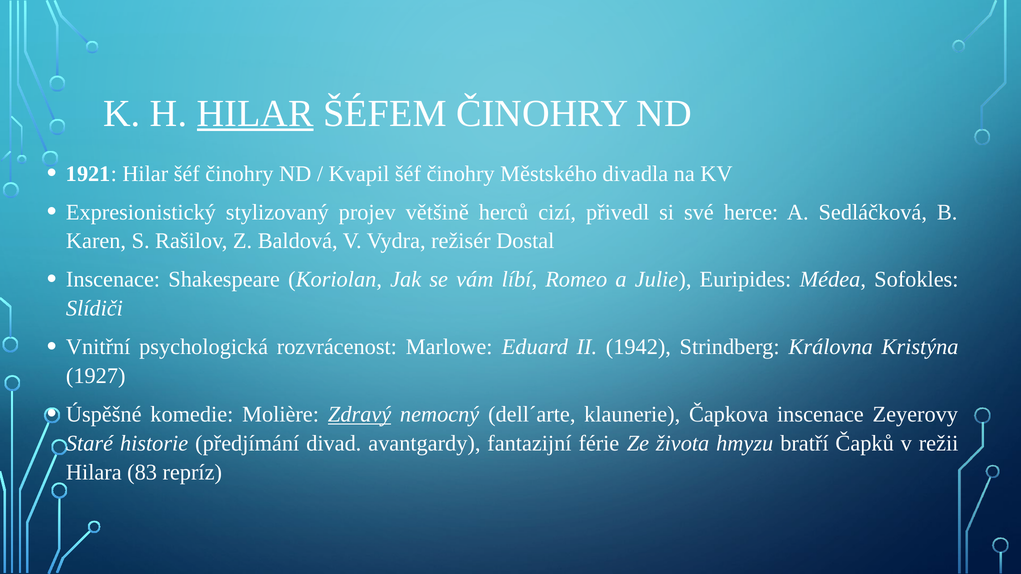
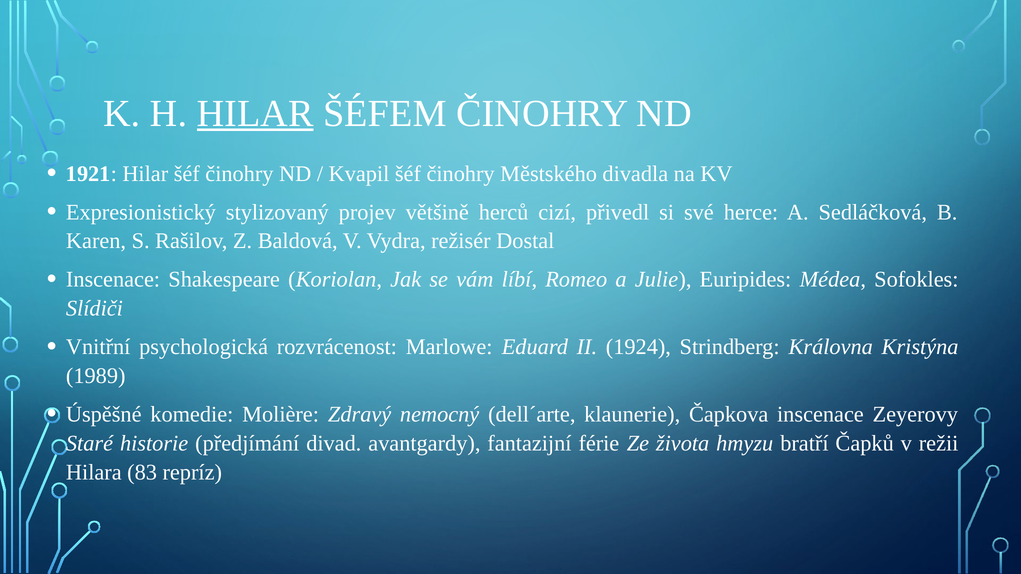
1942: 1942 -> 1924 (638, 347)
1927: 1927 -> 1989 (96, 376)
Zdravý underline: present -> none (360, 415)
